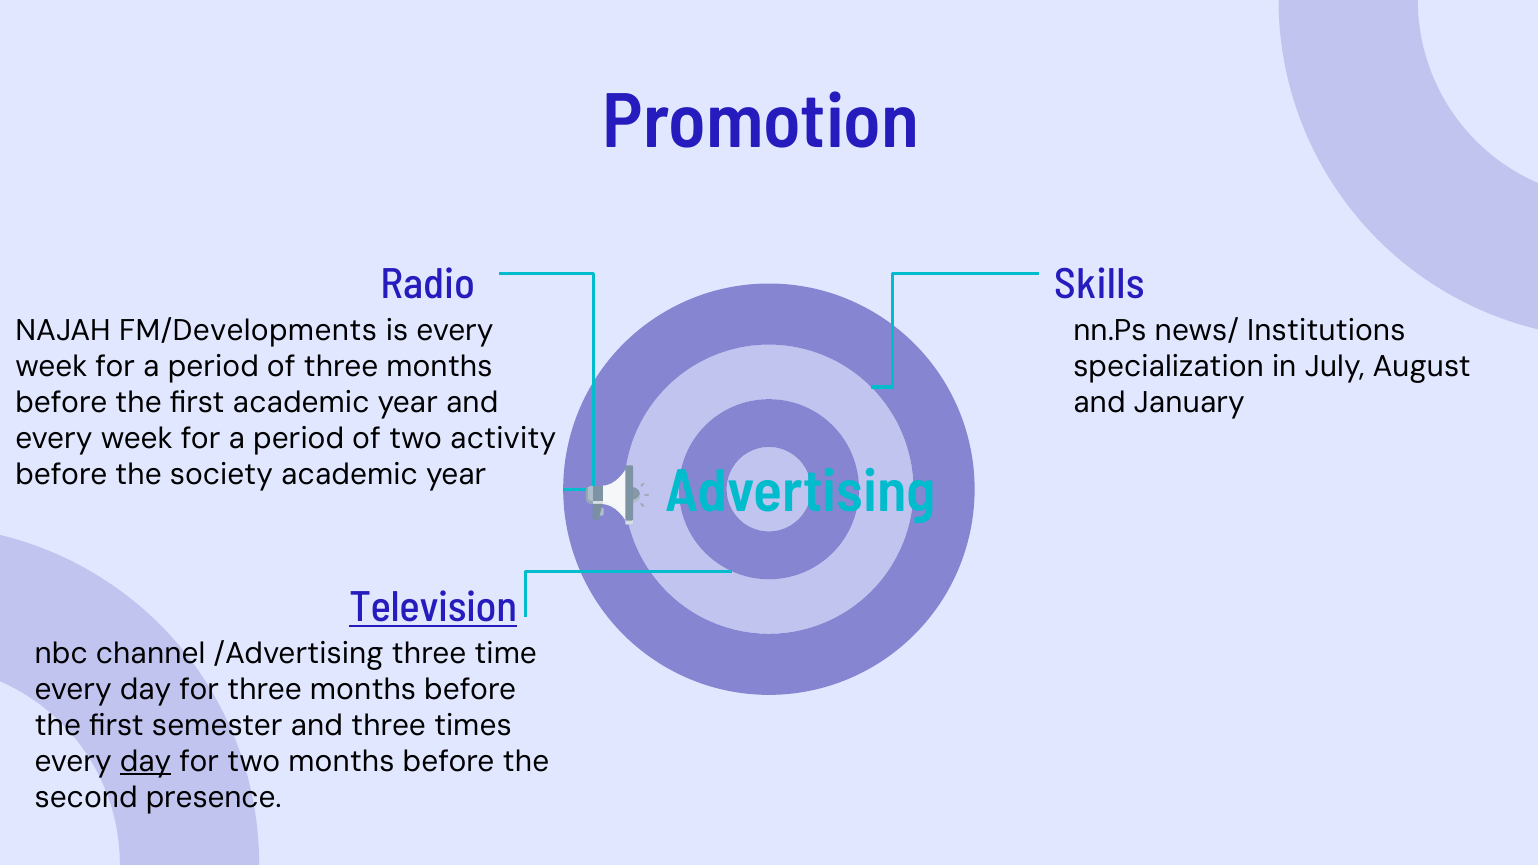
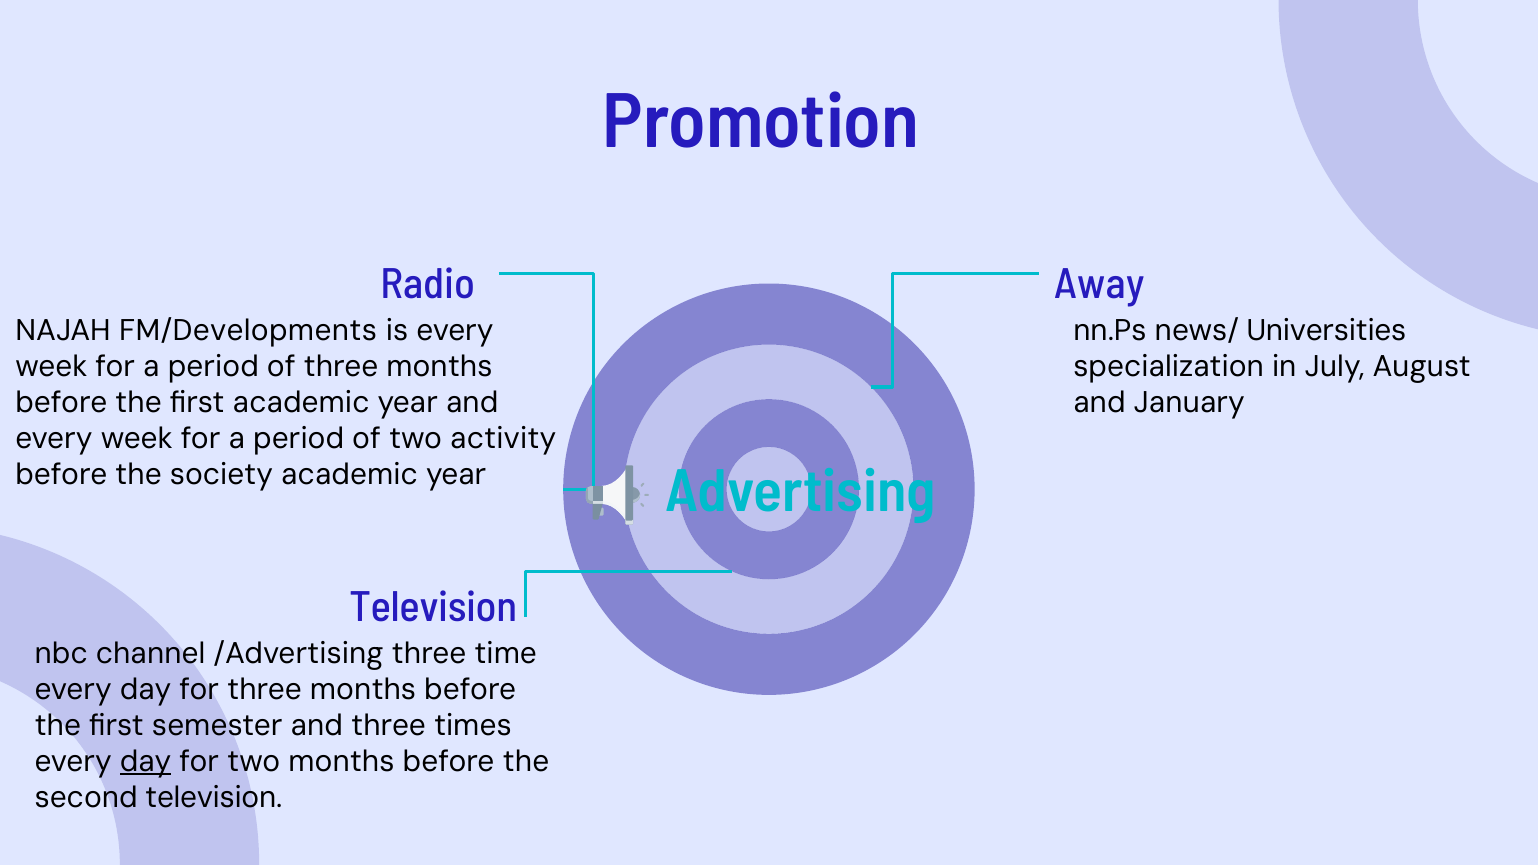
Skills: Skills -> Away (1099, 284)
Institutions: Institutions -> Universities (1327, 331)
Television underline: present -> none (433, 608)
second presence: presence -> television (214, 798)
